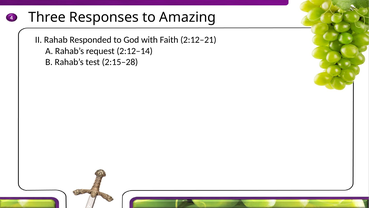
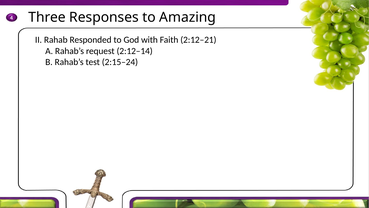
2:15–28: 2:15–28 -> 2:15–24 (120, 62)
